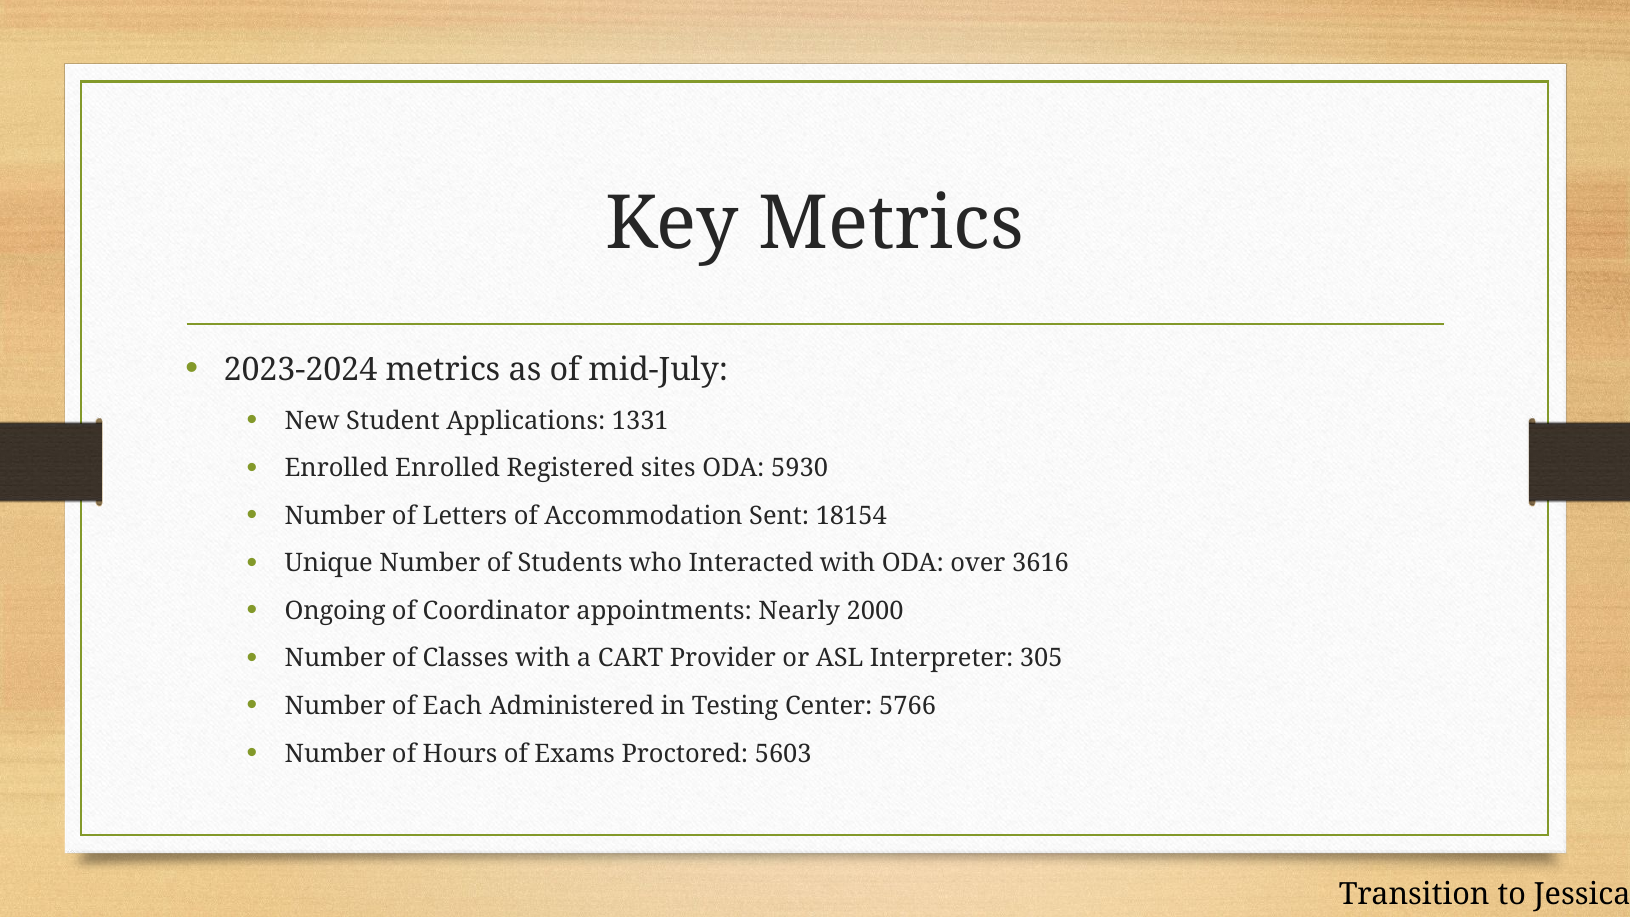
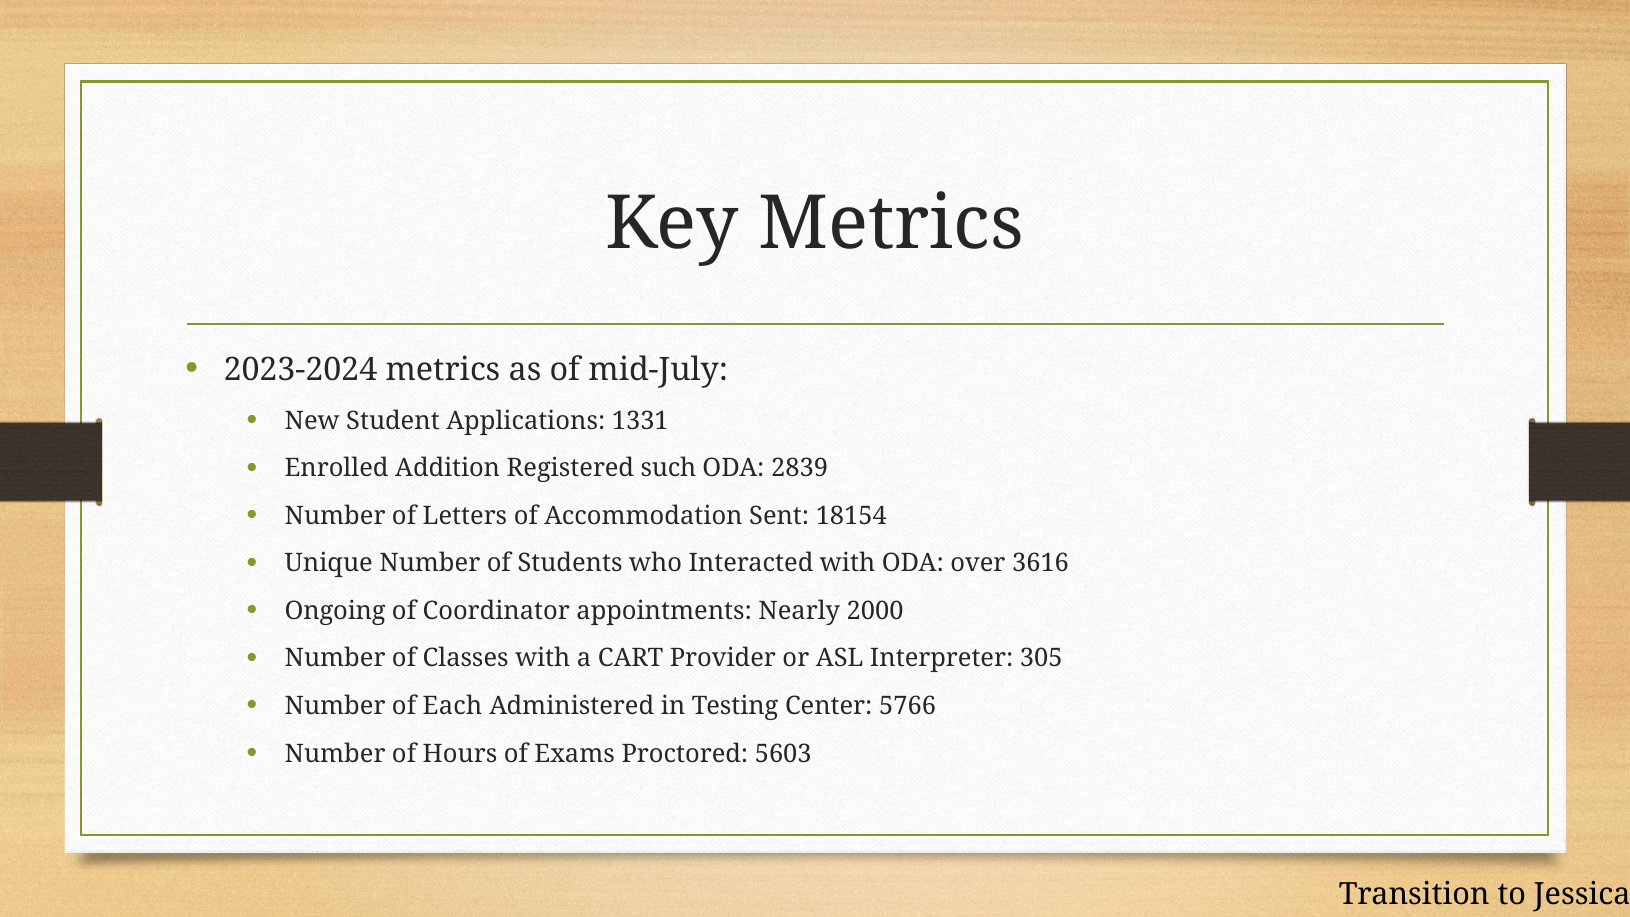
Enrolled Enrolled: Enrolled -> Addition (448, 468)
sites: sites -> such (668, 468)
5930: 5930 -> 2839 (800, 468)
